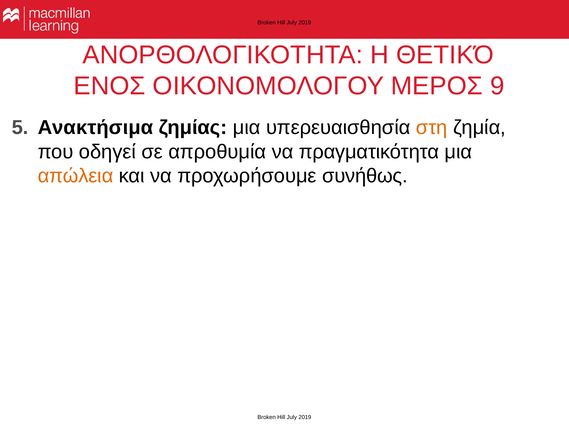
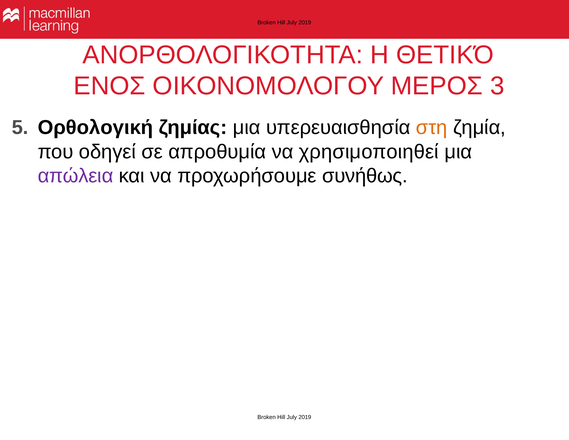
9: 9 -> 3 (497, 86)
Ανακτήσιμα: Ανακτήσιμα -> Ορθολογική (95, 127)
πραγματικότητα: πραγματικότητα -> χρησιμοποιηθεί (369, 152)
απώλεια colour: orange -> purple (75, 176)
